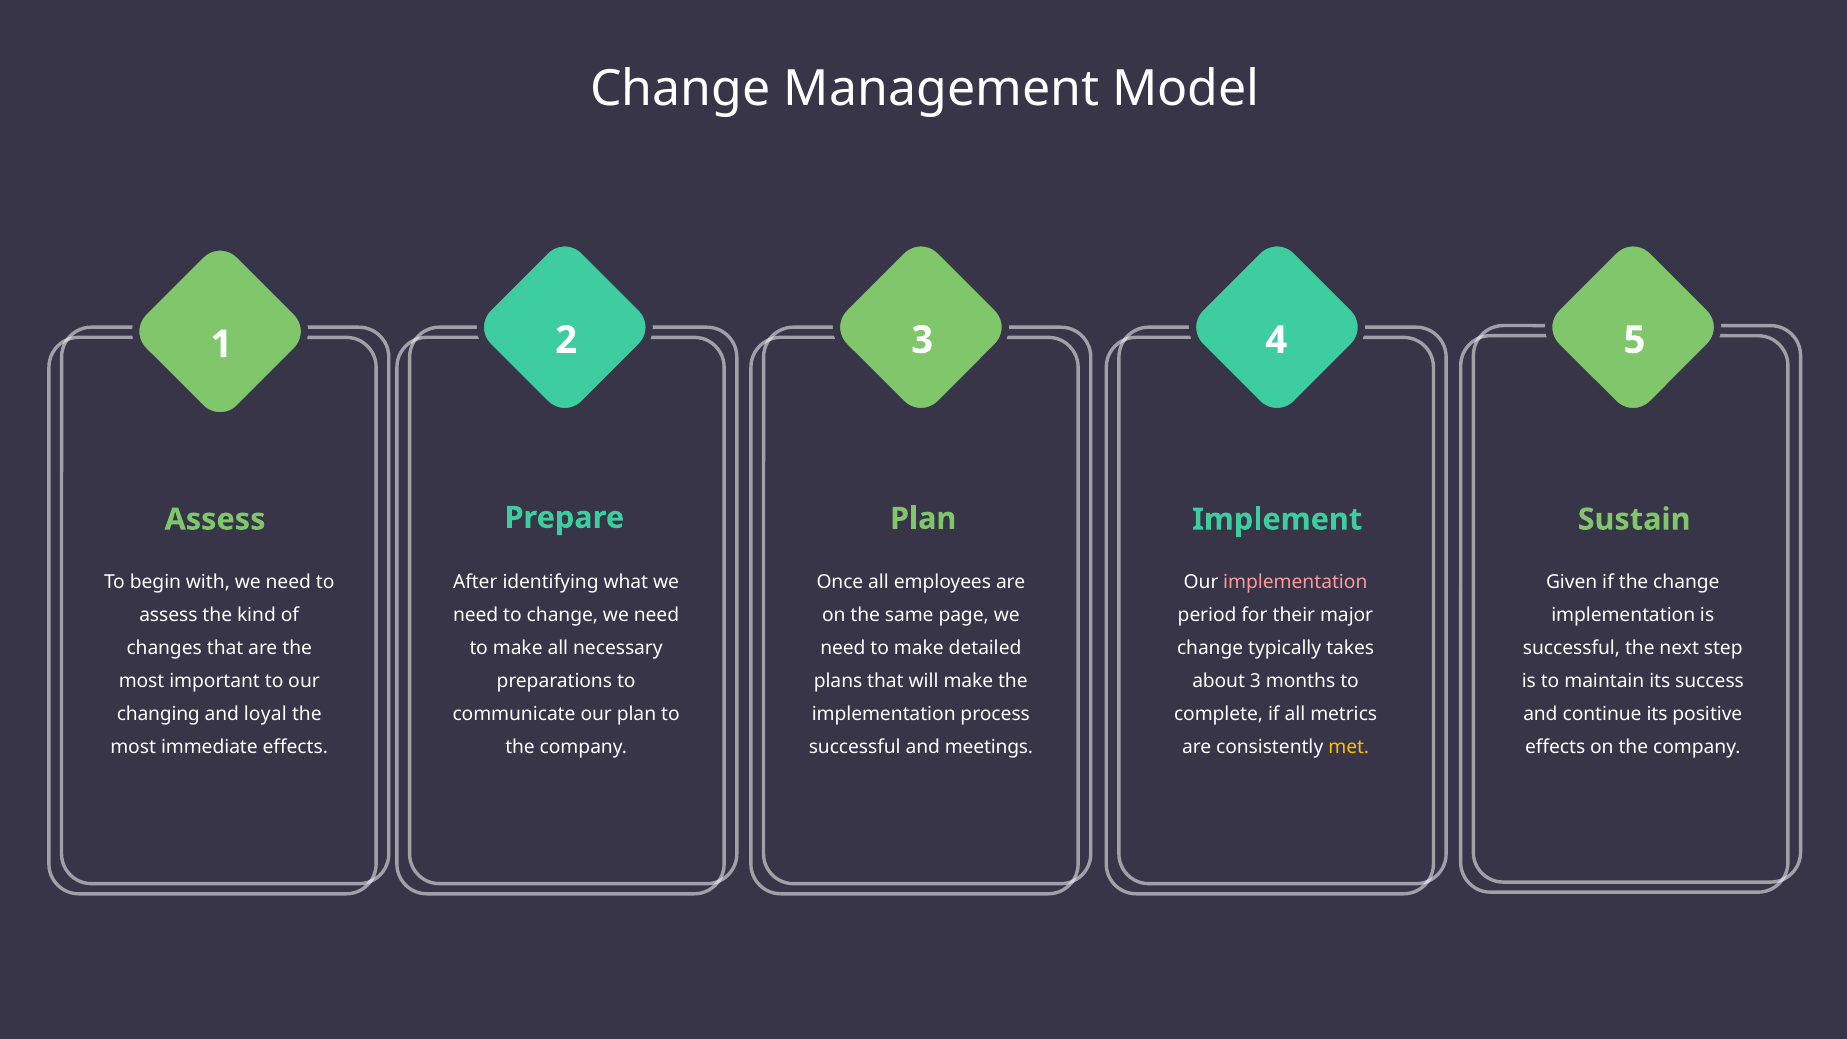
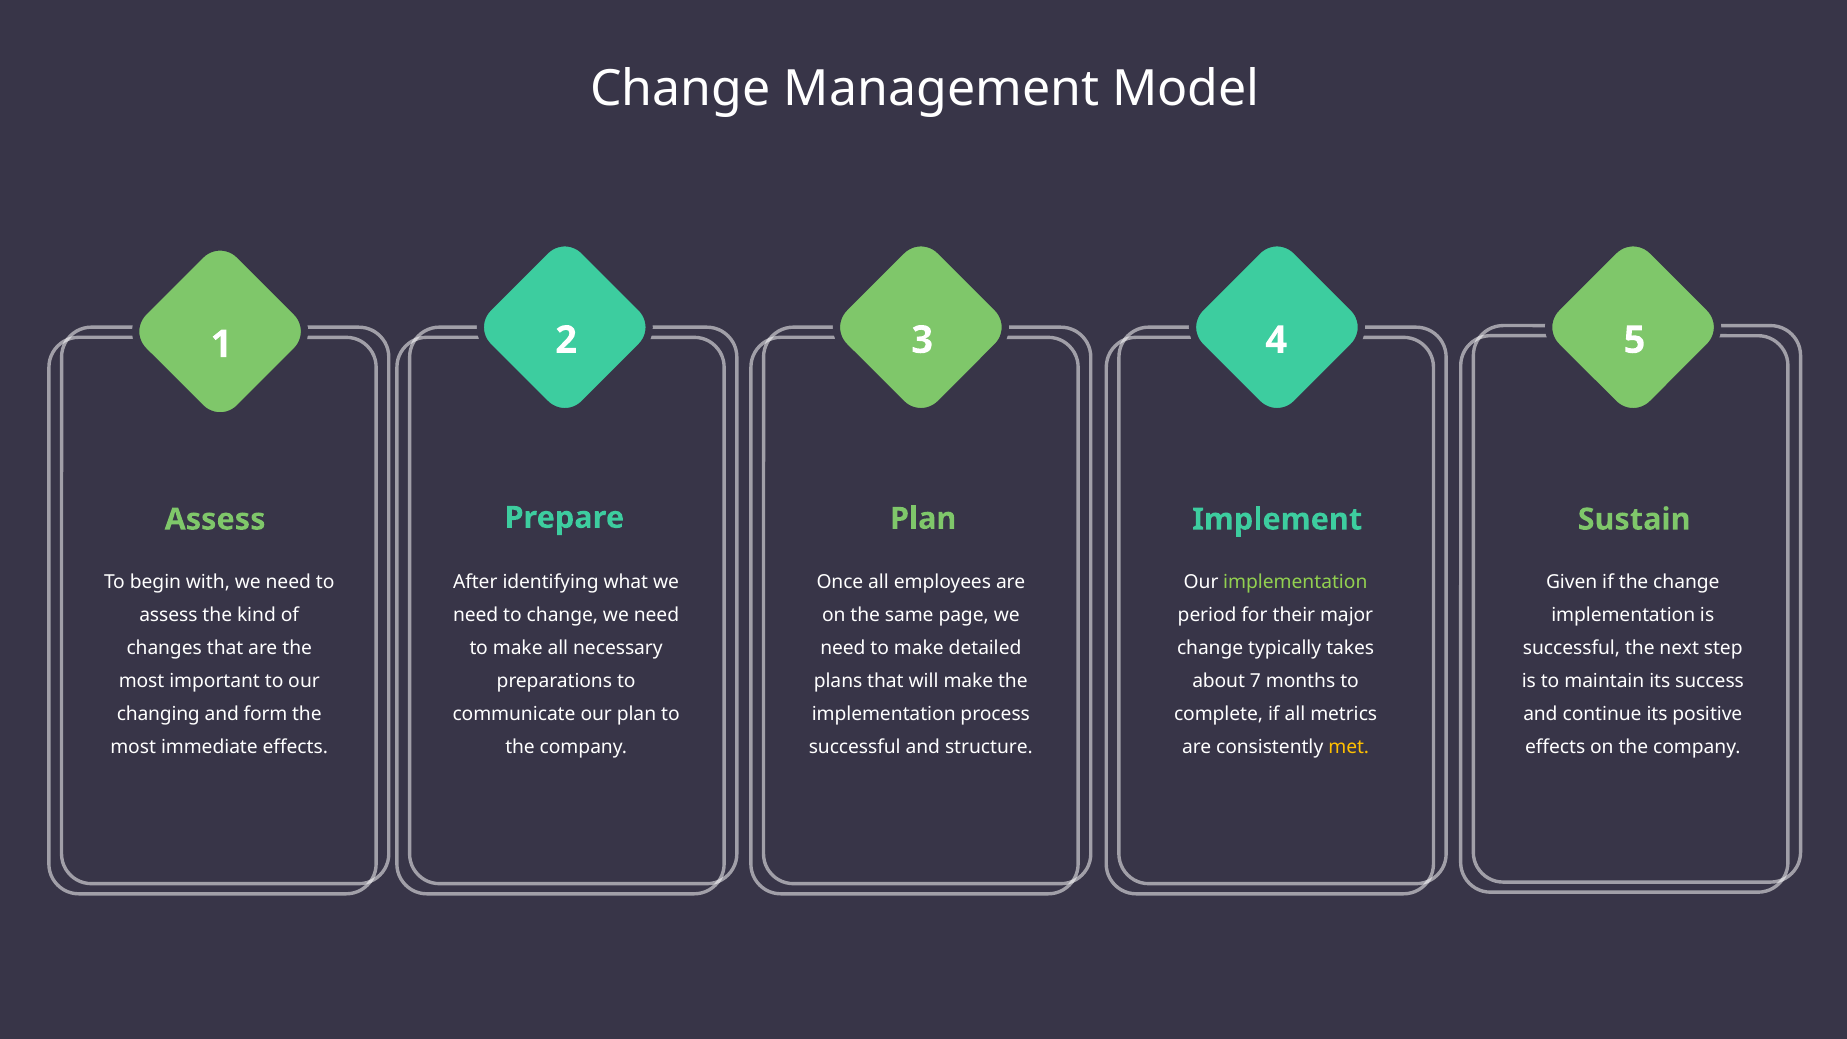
implementation colour: pink -> light green (1295, 582)
about 3: 3 -> 7 (1256, 681)
loyal: loyal -> form (265, 714)
meetings: meetings -> structure (989, 747)
